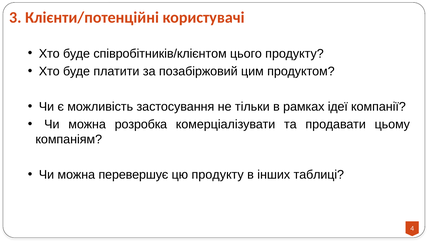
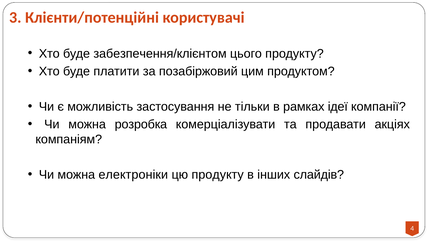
співробітників/клієнтом: співробітників/клієнтом -> забезпечення/клієнтом (160, 53)
цьому: цьому -> акціях (392, 124)
перевершує: перевершує -> електроніки (133, 174)
таблиці: таблиці -> слайдів (319, 174)
